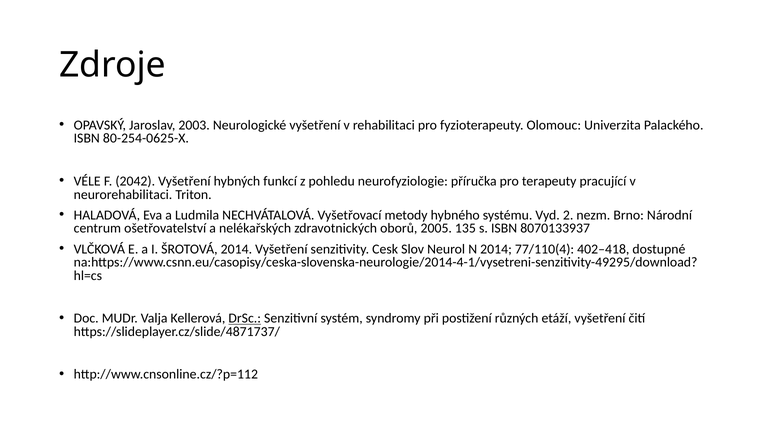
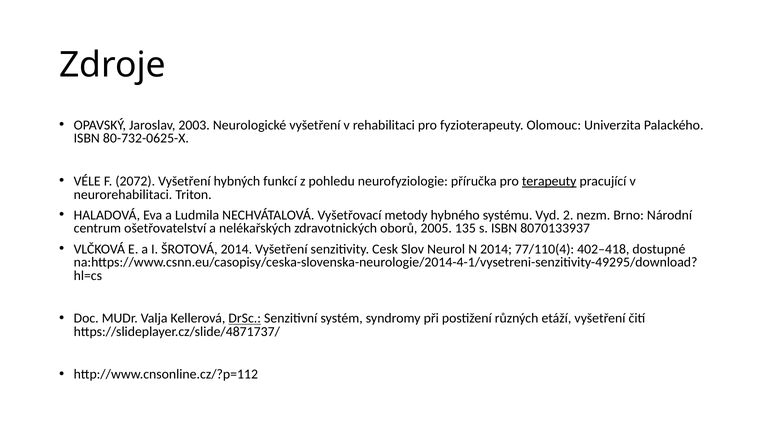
80-254-0625-X: 80-254-0625-X -> 80-732-0625-X (146, 139)
2042: 2042 -> 2072 (135, 181)
terapeuty underline: none -> present (549, 181)
